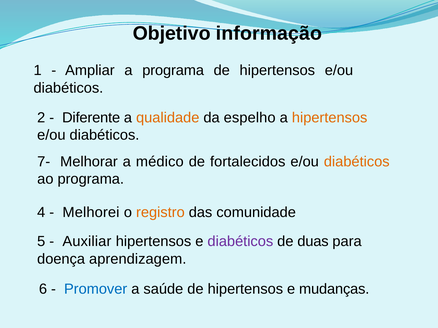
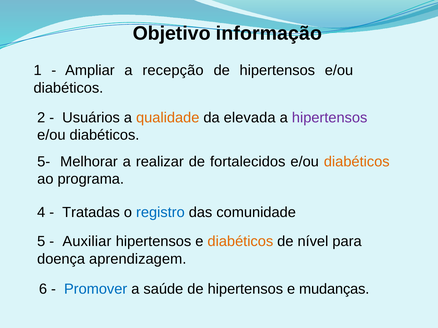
a programa: programa -> recepção (173, 71)
Diferente: Diferente -> Usuários (91, 118)
espelho: espelho -> elevada (250, 118)
hipertensos colour: orange -> purple (330, 118)
7-: 7- -> 5- (44, 162)
médico: médico -> realizar (160, 162)
Melhorei: Melhorei -> Tratadas (91, 213)
registro colour: orange -> blue (160, 213)
diabéticos colour: purple -> orange (240, 242)
duas: duas -> nível (313, 242)
